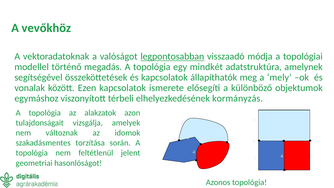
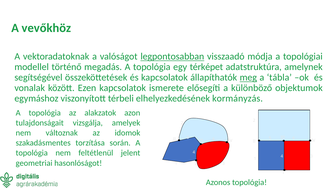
mindkét: mindkét -> térképet (206, 67)
meg underline: none -> present (248, 77)
mely: mely -> tábla (279, 77)
